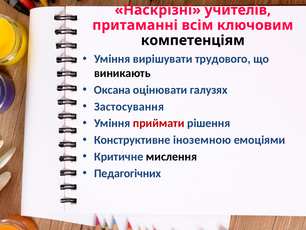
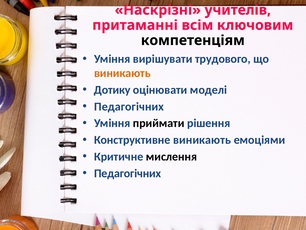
виникають colour: black -> orange (122, 73)
Оксана: Оксана -> Дотику (112, 90)
галузях: галузях -> моделі (209, 90)
Застосування: Застосування -> Педагогічних (129, 106)
приймати colour: red -> black (159, 123)
Конструктивне іноземною: іноземною -> виникають (202, 140)
